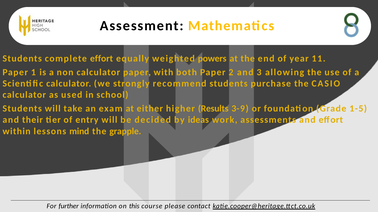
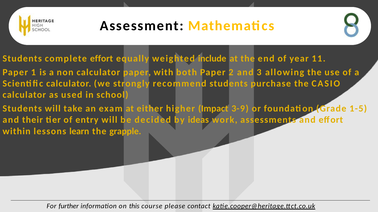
powers: powers -> include (212, 59)
Results: Results -> Impact (213, 109)
mind: mind -> learn (79, 132)
